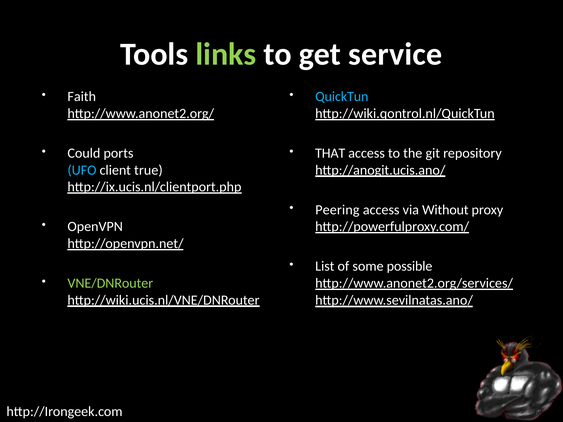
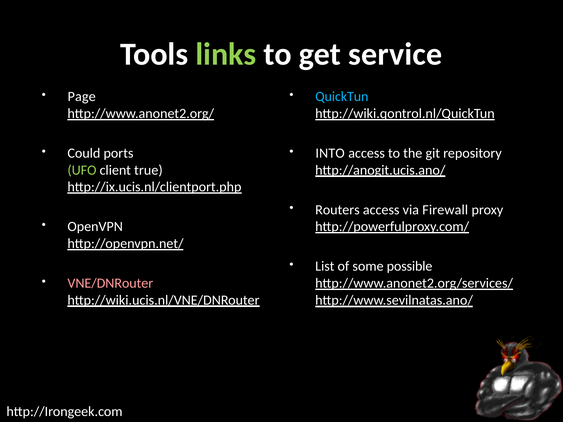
Faith: Faith -> Page (82, 97)
THAT: THAT -> INTO (330, 153)
UFO colour: light blue -> light green (82, 170)
Peering: Peering -> Routers (337, 210)
Without: Without -> Firewall (445, 210)
VNE/DNRouter colour: light green -> pink (110, 283)
